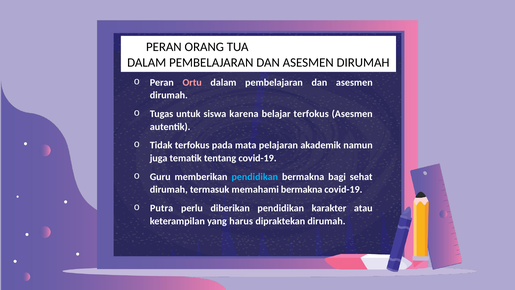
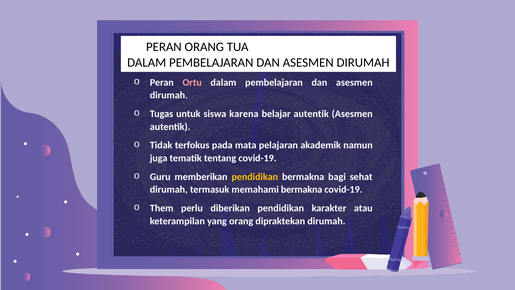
belajar terfokus: terfokus -> autentik (311, 114)
pendidikan colour: light blue -> yellow (255, 177)
Putra: Putra -> Them (162, 208)
yang harus: harus -> orang (241, 221)
